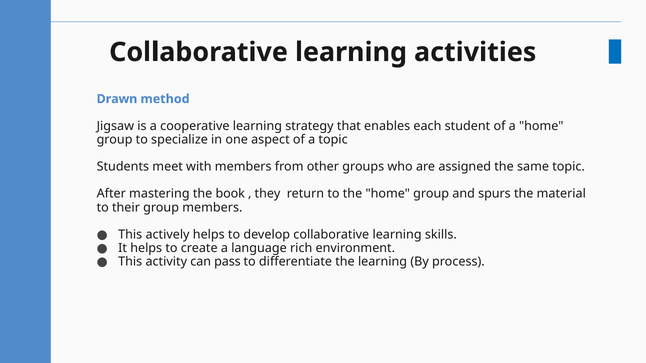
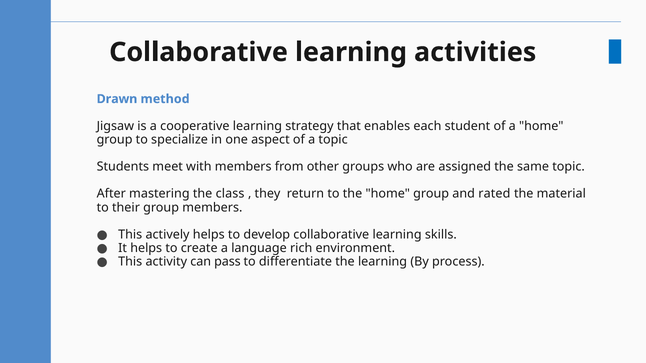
book: book -> class (230, 194)
spurs: spurs -> rated (494, 194)
